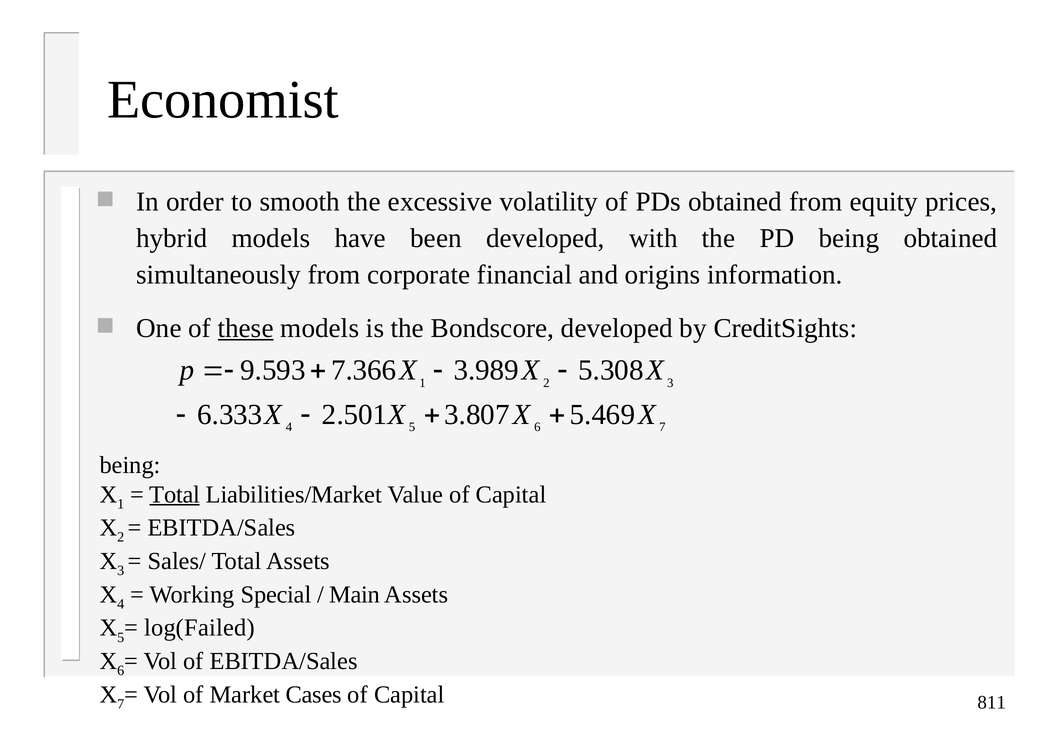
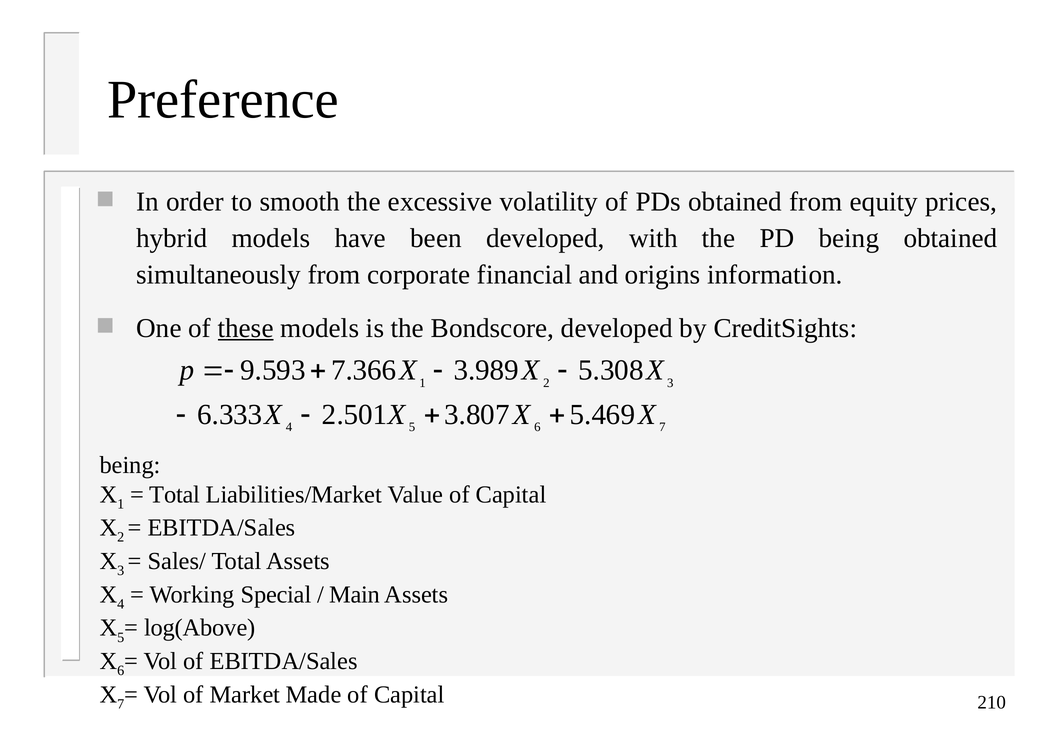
Economist: Economist -> Preference (223, 100)
Total underline: present -> none (175, 494)
log(Failed: log(Failed -> log(Above (200, 628)
Cases: Cases -> Made (314, 694)
811: 811 -> 210 (992, 702)
